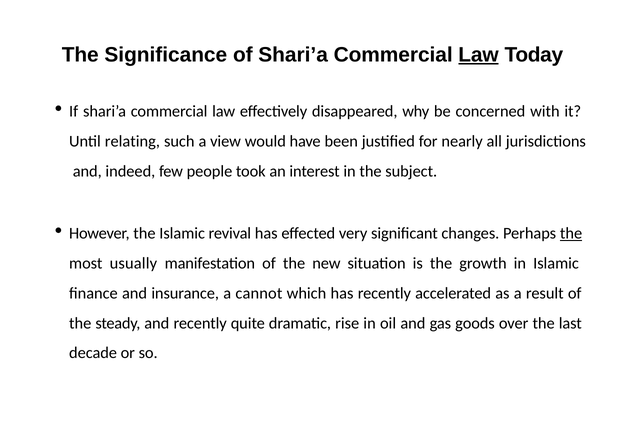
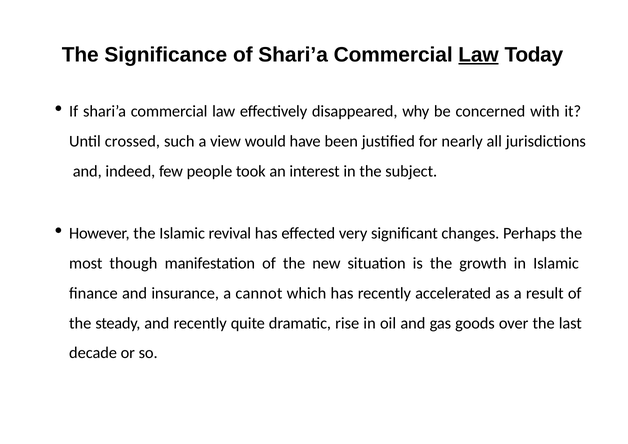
relating: relating -> crossed (132, 141)
the underline: present -> none (571, 234)
usually: usually -> though (133, 263)
